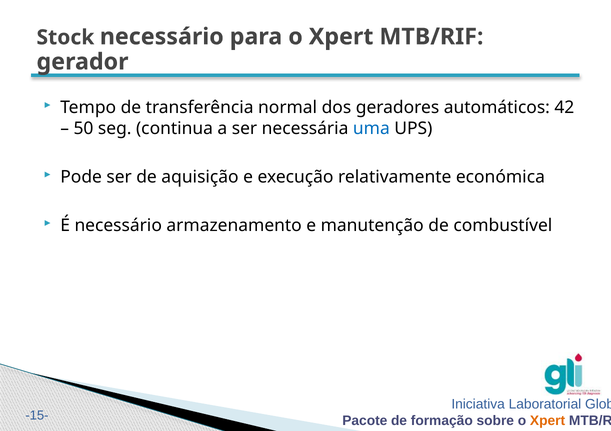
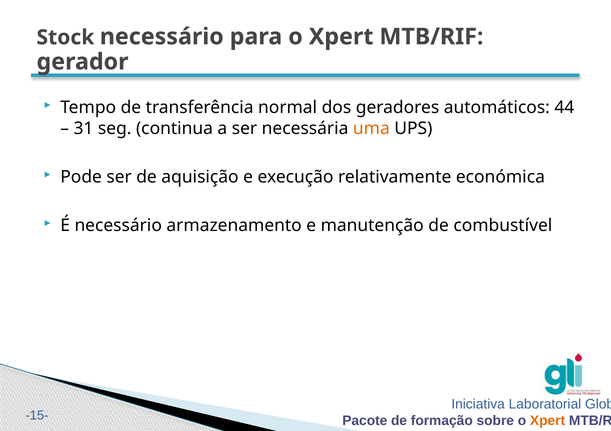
42: 42 -> 44 (564, 108)
50: 50 -> 31 (84, 129)
uma colour: blue -> orange (371, 129)
